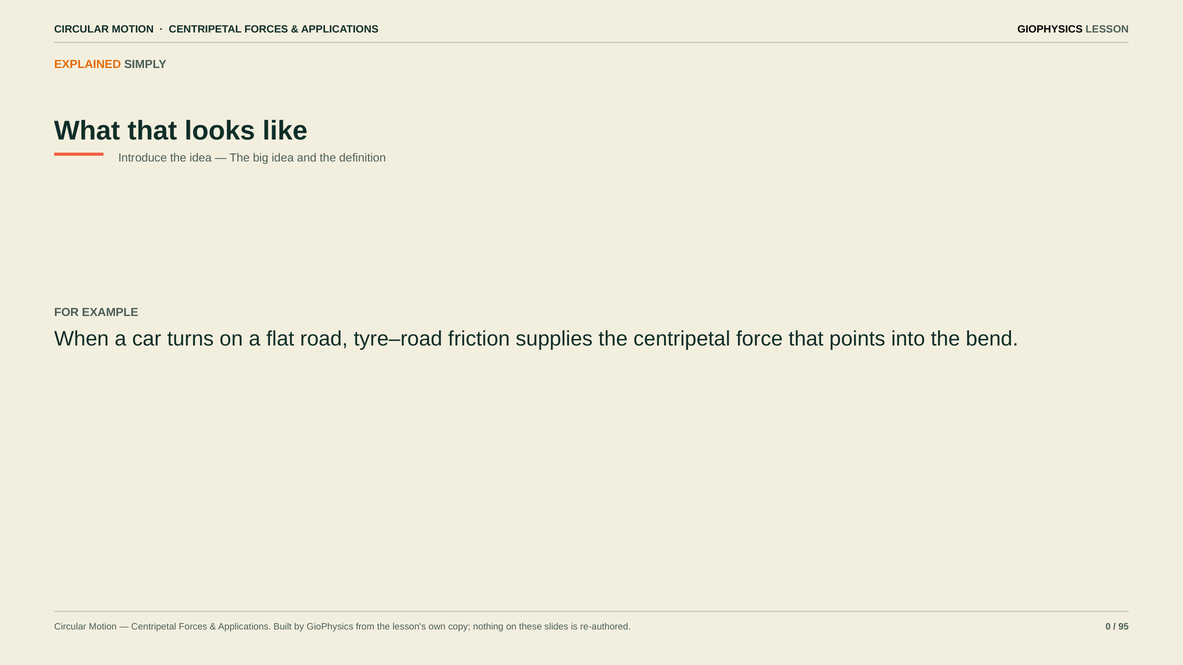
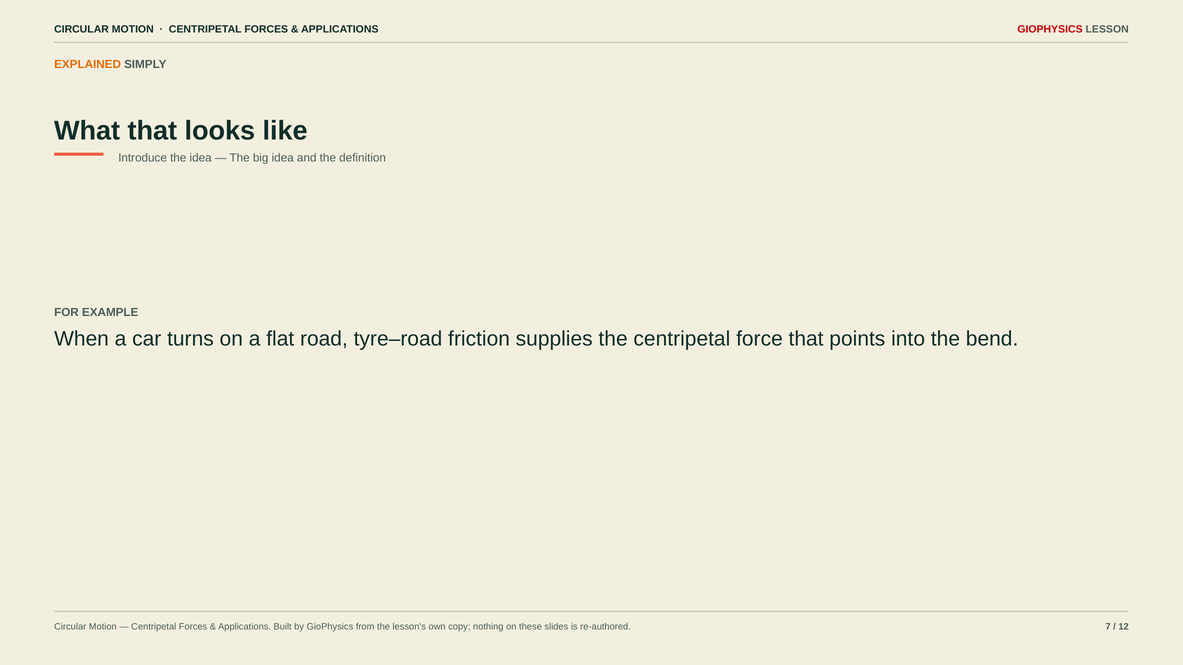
GIOPHYSICS colour: black -> red (1050, 29)
0: 0 -> 7 (1108, 627)
95: 95 -> 12 (1124, 627)
